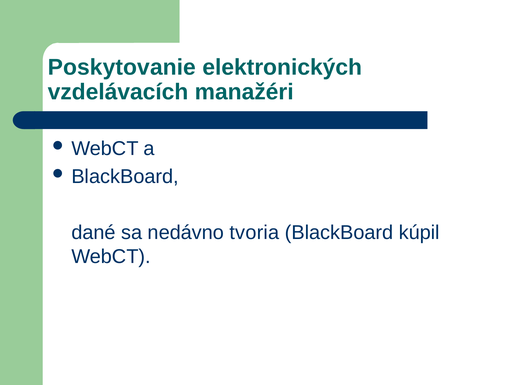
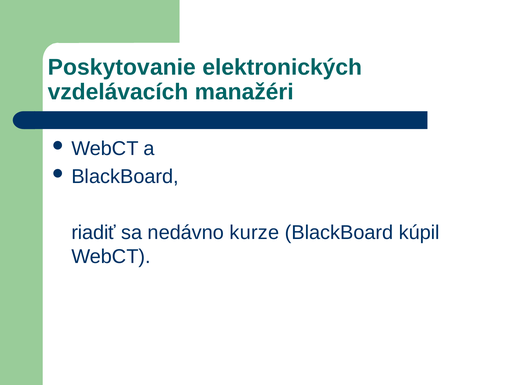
dané: dané -> riadiť (94, 232)
tvoria: tvoria -> kurze (254, 232)
